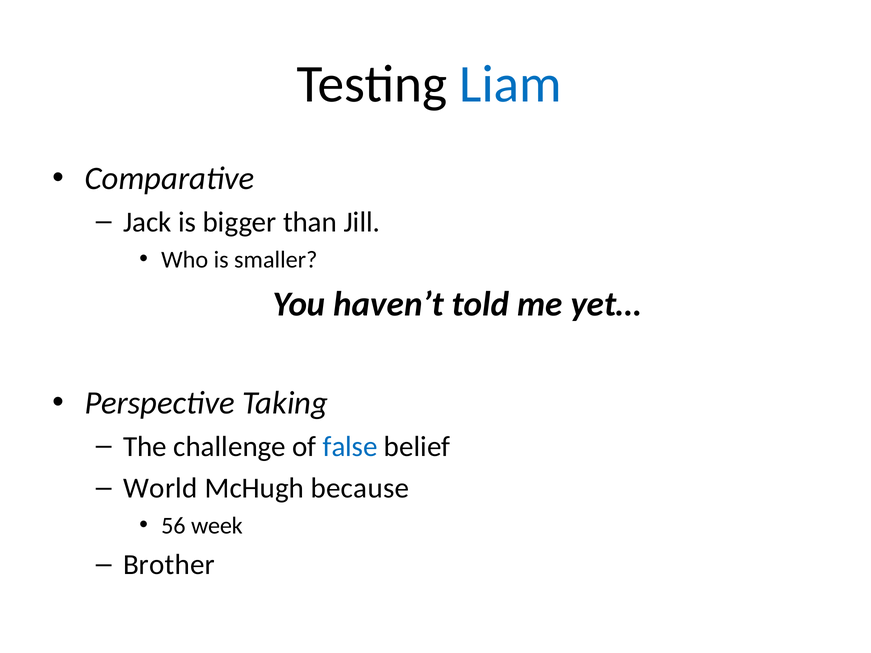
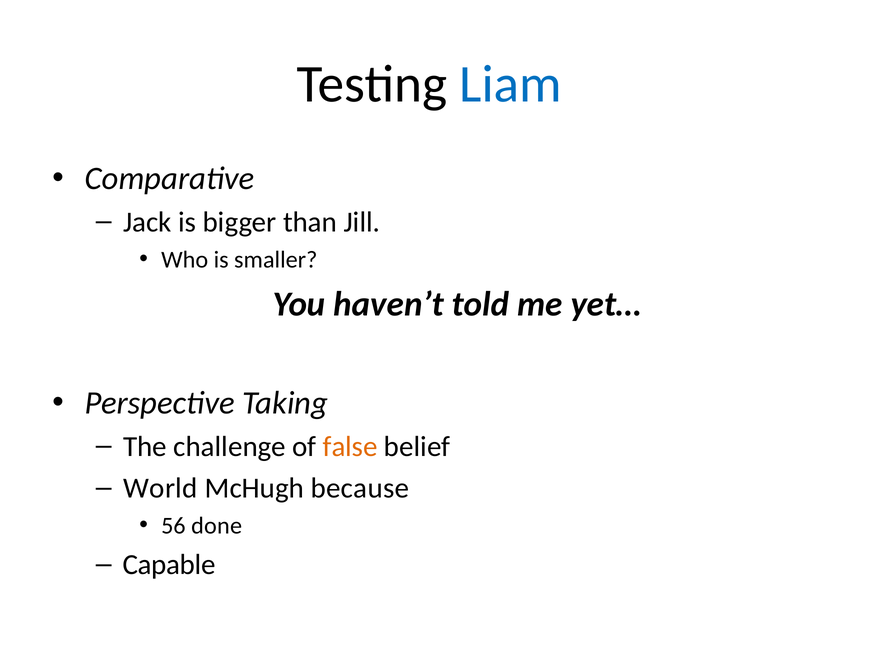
false colour: blue -> orange (350, 447)
week: week -> done (217, 526)
Brother: Brother -> Capable (169, 565)
